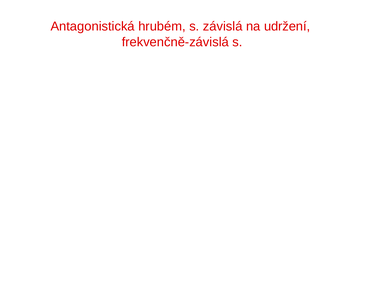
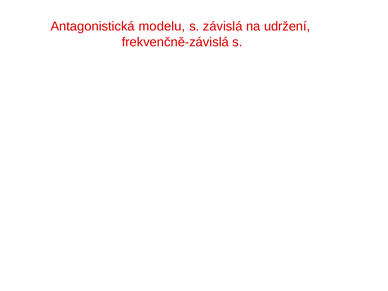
hrubém: hrubém -> modelu (162, 26)
